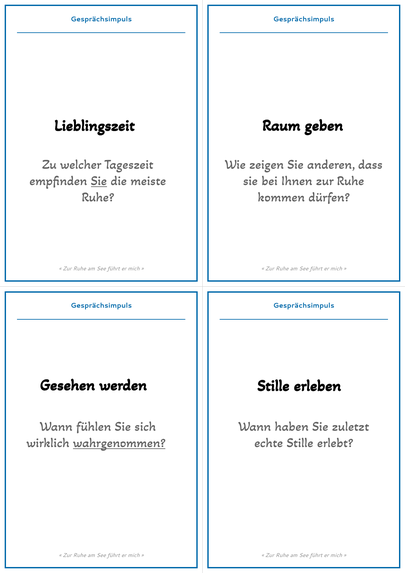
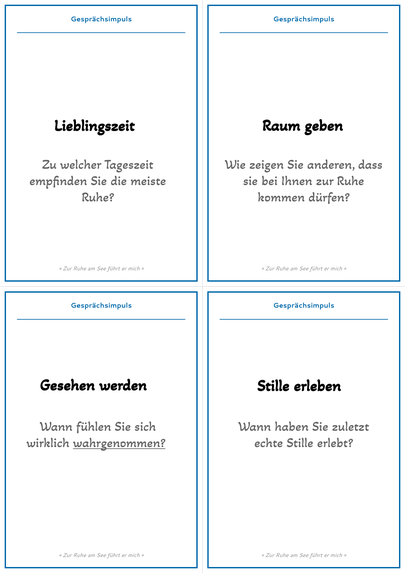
Sie underline: present -> none (99, 181)
